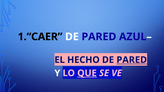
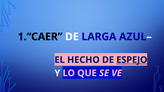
PARED: PARED -> LARGA (99, 37)
PARED: PARED -> ESPEJO (132, 60)
QUE underline: present -> none (87, 73)
